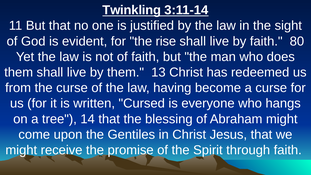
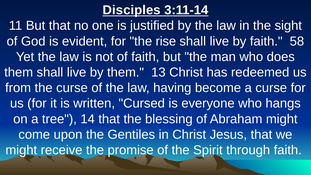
Twinkling: Twinkling -> Disciples (132, 10)
80: 80 -> 58 (297, 41)
